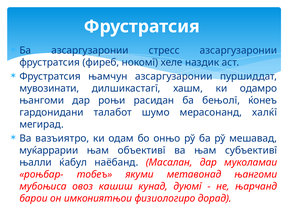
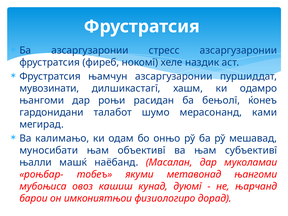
халќї: халќї -> ками (265, 112)
вазъиятро: вазъиятро -> калимањо (62, 138)
муќаррарии: муќаррарии -> муносибати (49, 150)
ќабул: ќабул -> машќ (73, 162)
